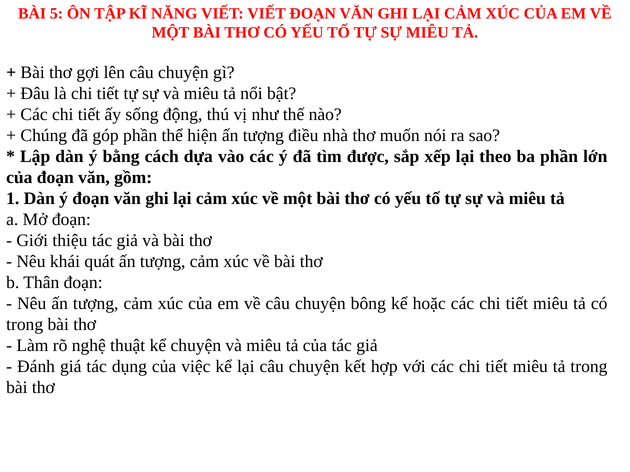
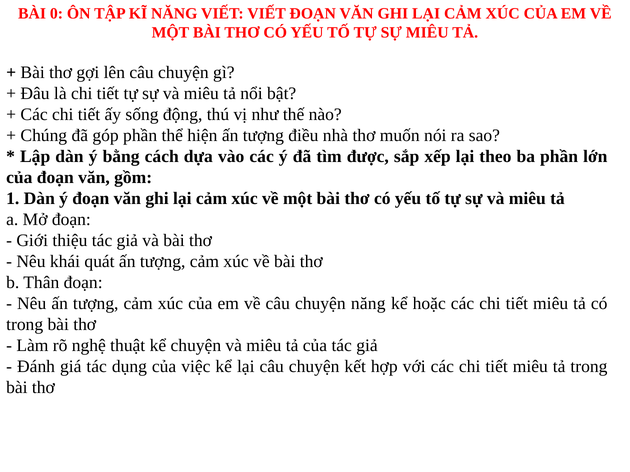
5: 5 -> 0 (56, 14)
chuyện bông: bông -> năng (368, 304)
